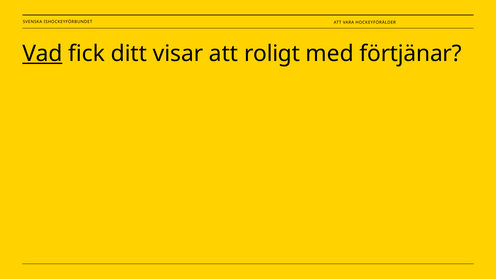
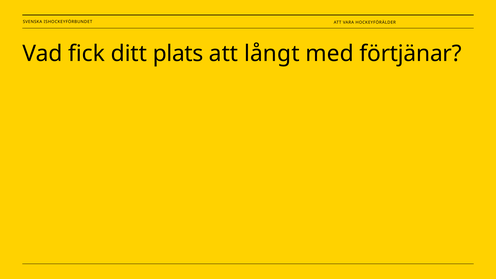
Vad underline: present -> none (42, 54)
visar: visar -> plats (178, 54)
roligt: roligt -> långt (272, 54)
